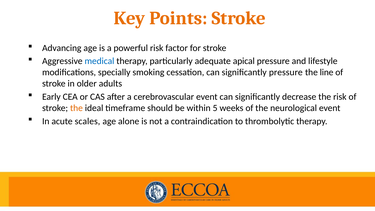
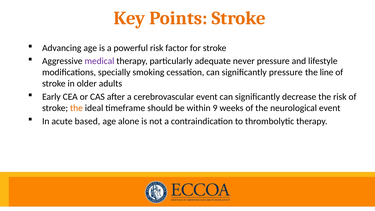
medical colour: blue -> purple (99, 61)
apical: apical -> never (244, 61)
5: 5 -> 9 (215, 108)
scales: scales -> based (87, 121)
